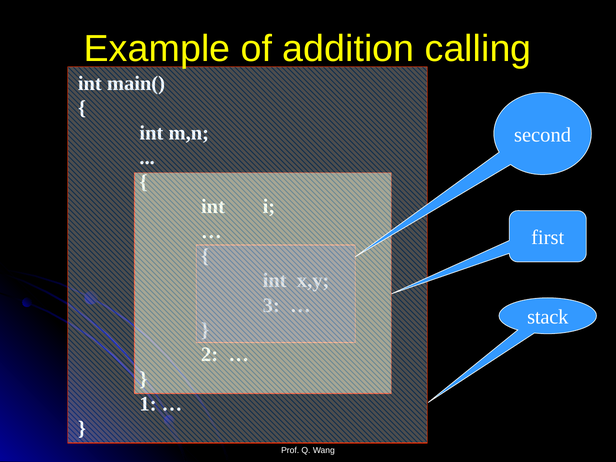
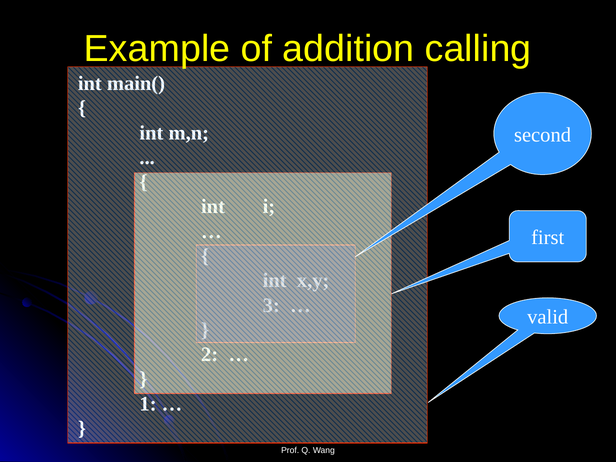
stack: stack -> valid (548, 317)
